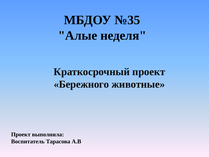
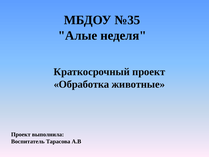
Бережного: Бережного -> Обработка (81, 84)
